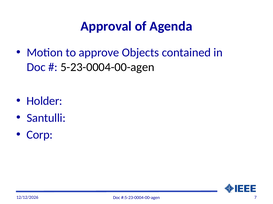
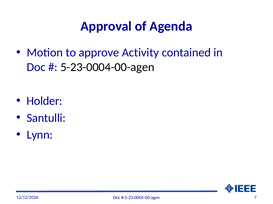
Objects: Objects -> Activity (140, 53)
Corp: Corp -> Lynn (40, 135)
